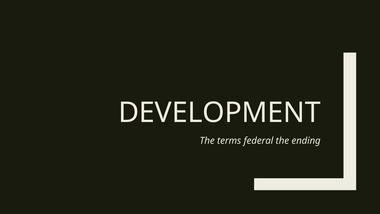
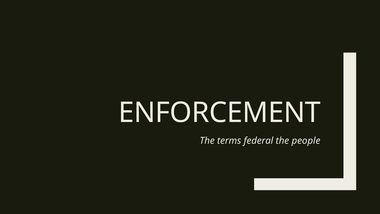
DEVELOPMENT: DEVELOPMENT -> ENFORCEMENT (220, 113)
ending: ending -> people (306, 141)
